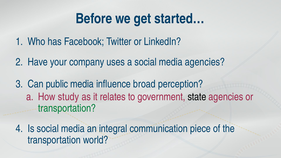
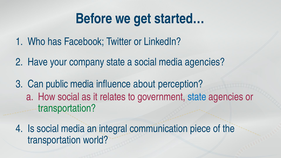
company uses: uses -> state (116, 62)
broad: broad -> about (144, 84)
How study: study -> social (69, 97)
state colour: black -> blue (197, 97)
